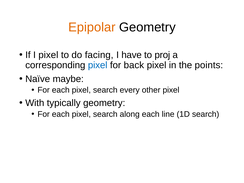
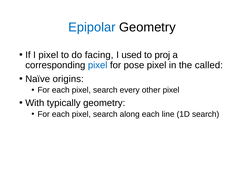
Epipolar colour: orange -> blue (92, 27)
have: have -> used (132, 55)
back: back -> pose (134, 65)
points: points -> called (209, 65)
maybe: maybe -> origins (68, 79)
